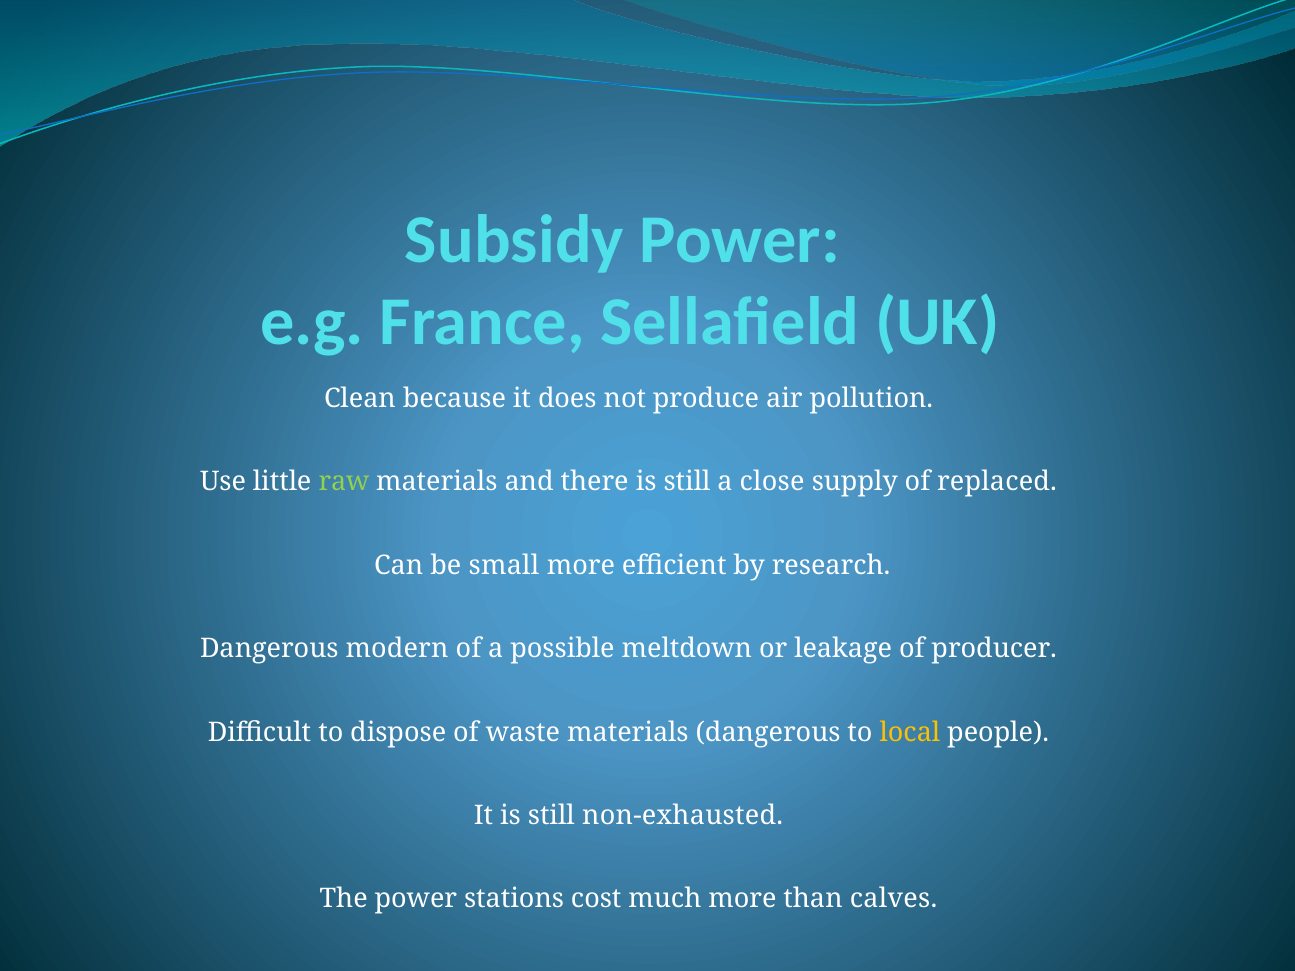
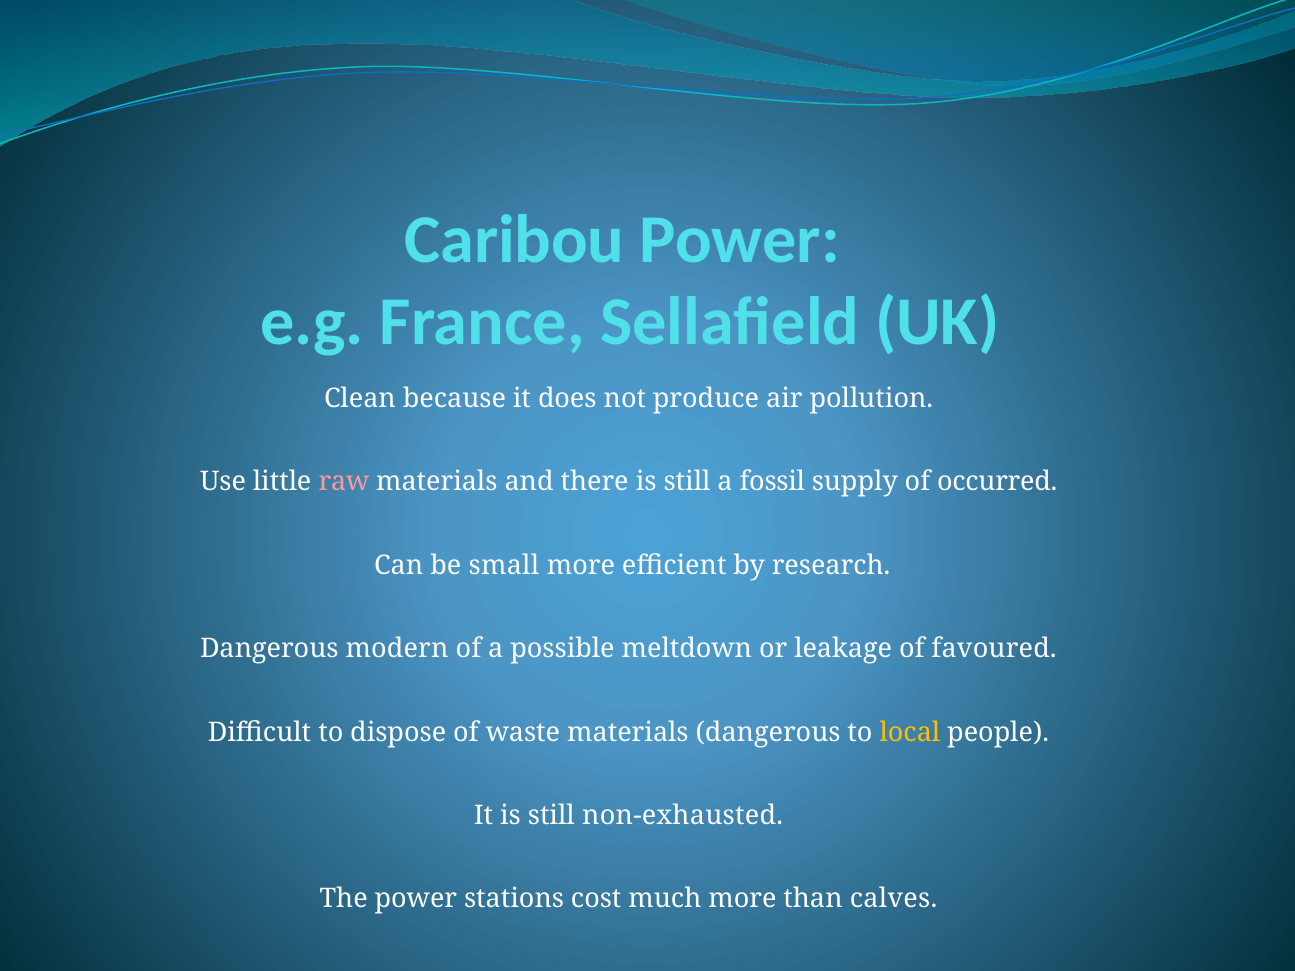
Subsidy: Subsidy -> Caribou (515, 240)
raw colour: light green -> pink (344, 482)
close: close -> fossil (772, 482)
replaced: replaced -> occurred (997, 482)
producer: producer -> favoured (994, 649)
